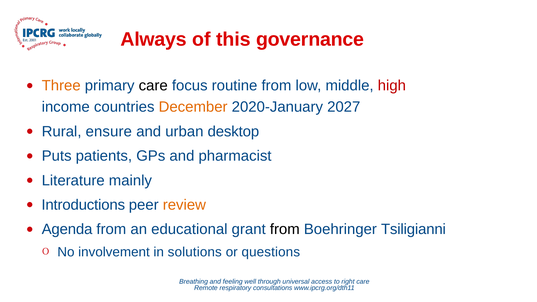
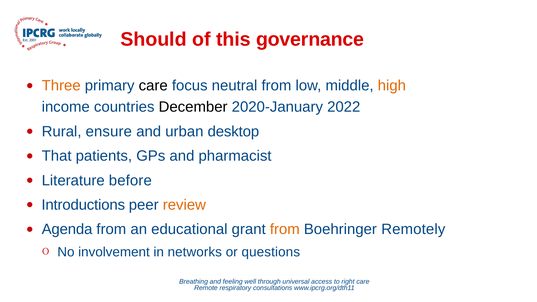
Always: Always -> Should (154, 39)
routine: routine -> neutral (235, 86)
high colour: red -> orange (392, 86)
December colour: orange -> black (193, 107)
2027: 2027 -> 2022 (344, 107)
Puts: Puts -> That (57, 156)
mainly: mainly -> before (130, 180)
from colour: black -> orange (285, 229)
Tsiligianni: Tsiligianni -> Remotely (413, 229)
solutions: solutions -> networks (195, 252)
